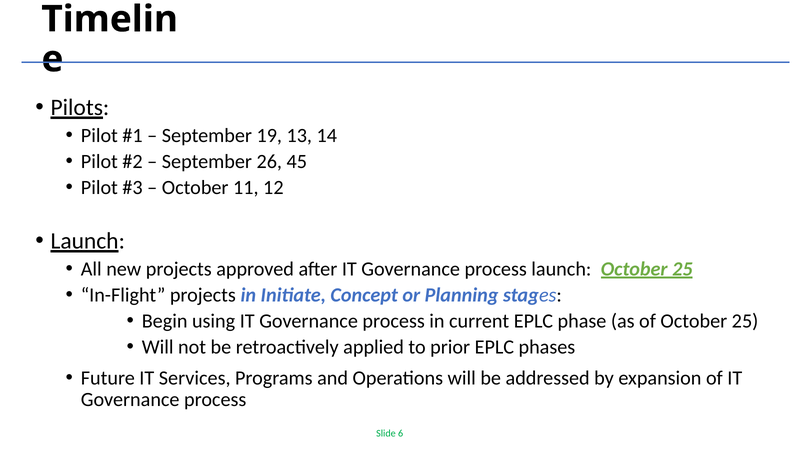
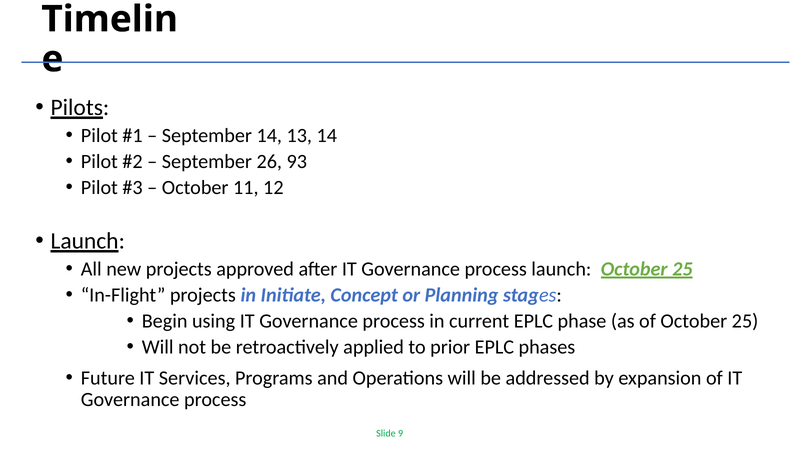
September 19: 19 -> 14 (269, 135)
45: 45 -> 93 (297, 161)
6: 6 -> 9 (401, 433)
